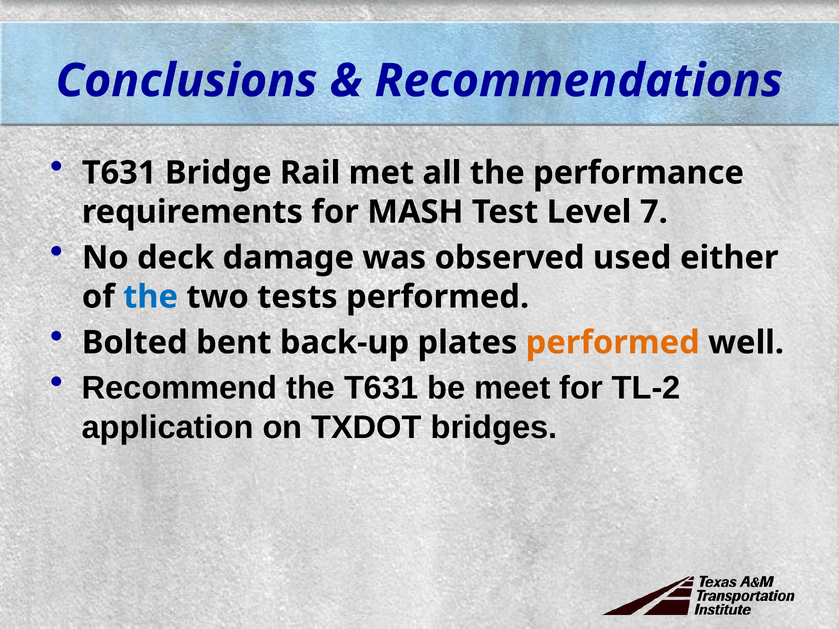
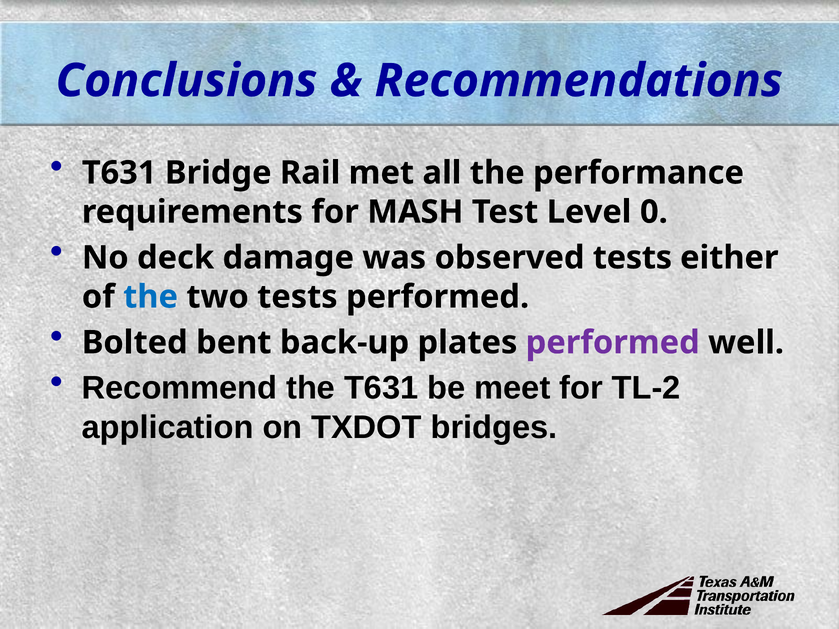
7: 7 -> 0 (654, 212)
observed used: used -> tests (632, 258)
performed colour: orange -> purple (613, 343)
